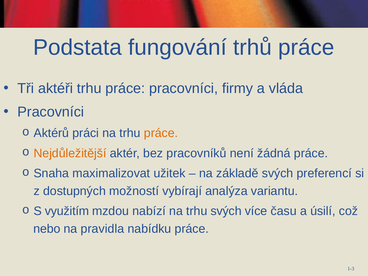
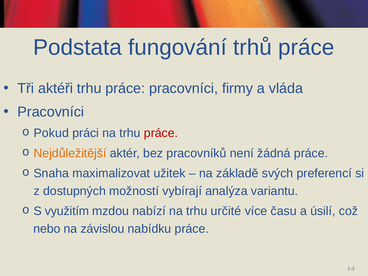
Aktérů: Aktérů -> Pokud (51, 133)
práce colour: orange -> red (161, 133)
trhu svých: svých -> určité (226, 211)
pravidla: pravidla -> závislou (102, 229)
